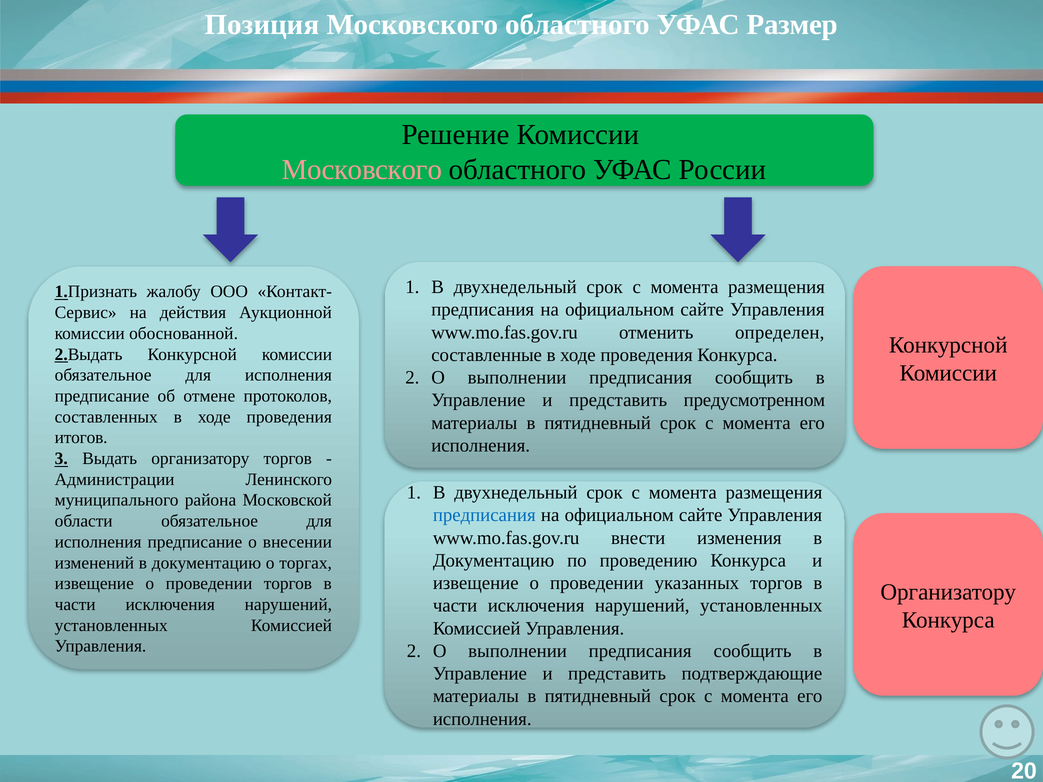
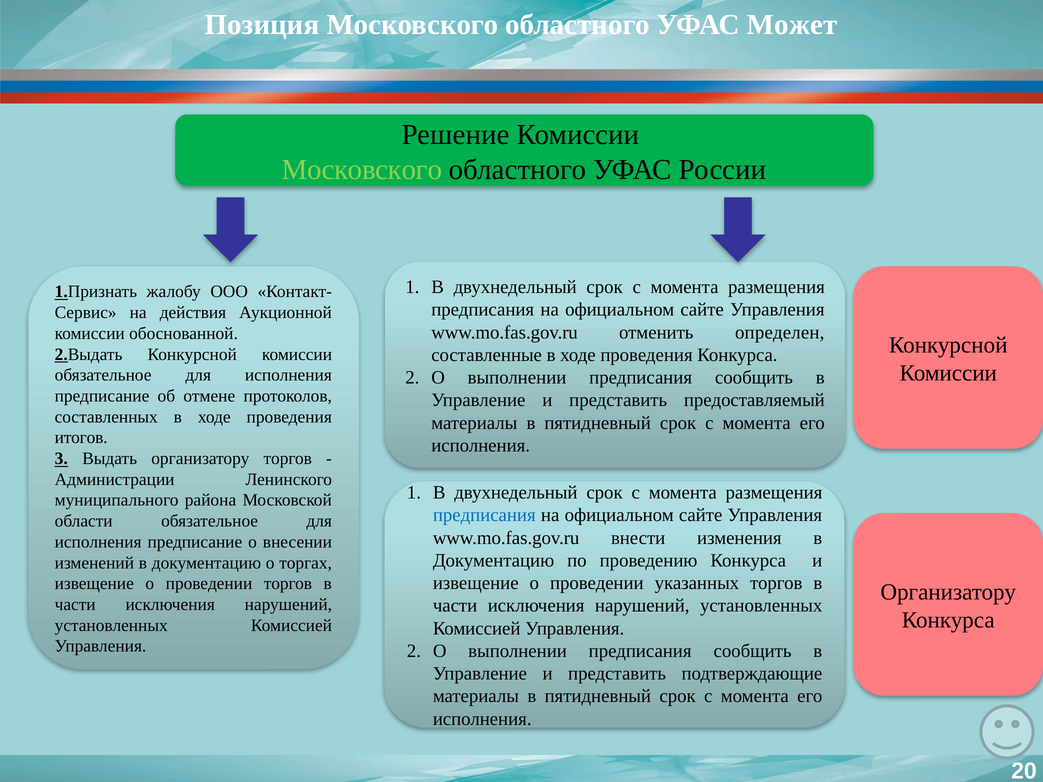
Размер: Размер -> Может (792, 25)
Московского colour: pink -> light green (362, 170)
предусмотренном: предусмотренном -> предоставляемый (754, 400)
